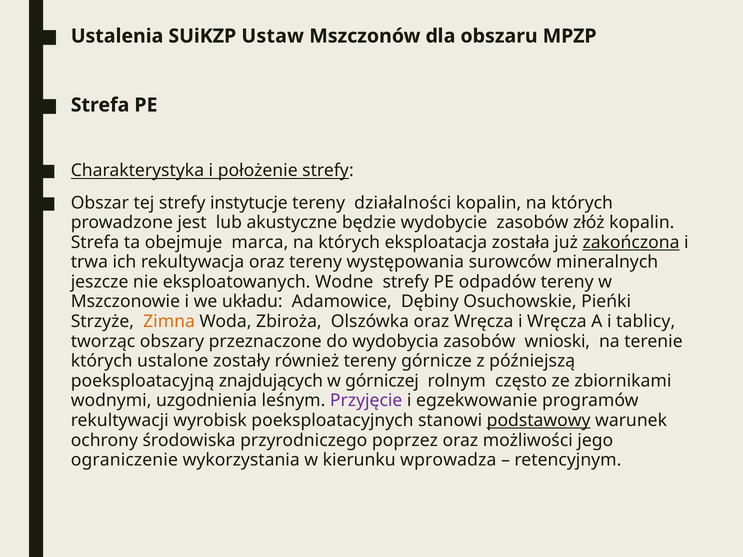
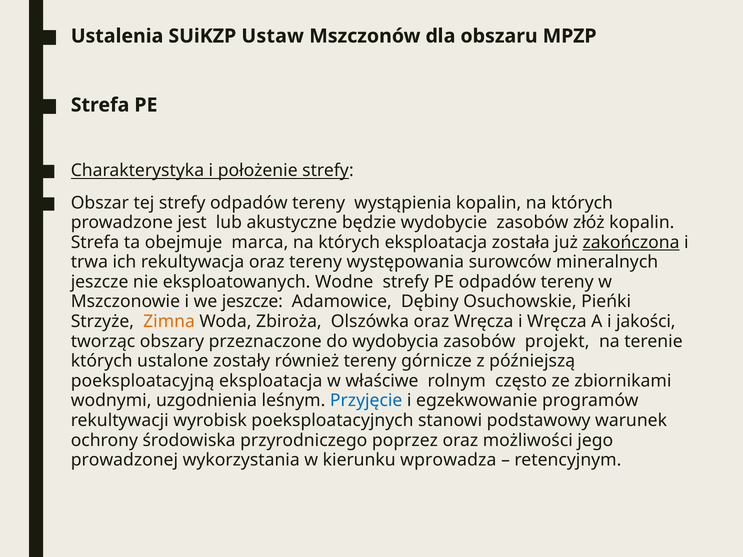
strefy instytucje: instytucje -> odpadów (249, 203)
działalności: działalności -> wystąpienia (403, 203)
we układu: układu -> jeszcze (252, 302)
tablicy: tablicy -> jakości (646, 322)
wnioski: wnioski -> projekt (557, 341)
poeksploatacyjną znajdujących: znajdujących -> eksploatacja (271, 381)
górniczej: górniczej -> właściwe (382, 381)
Przyjęcie colour: purple -> blue (366, 401)
podstawowy underline: present -> none (539, 421)
ograniczenie: ograniczenie -> prowadzonej (124, 460)
